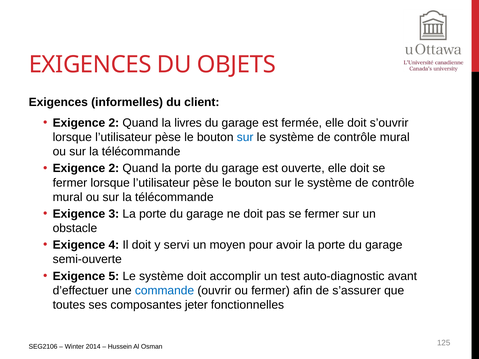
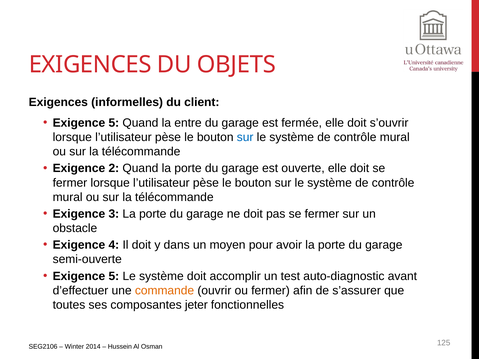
2: 2 -> 5 (114, 123)
livres: livres -> entre (188, 123)
servi: servi -> dans (177, 245)
commande colour: blue -> orange (165, 291)
